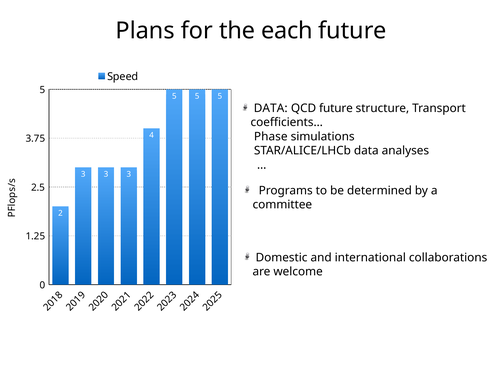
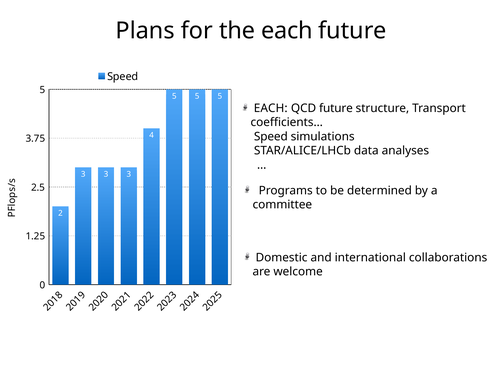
DATA: DATA -> EACH (271, 108)
Phase: Phase -> Speed (271, 136)
